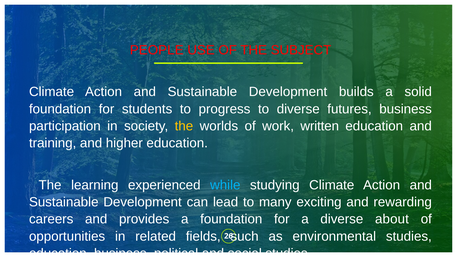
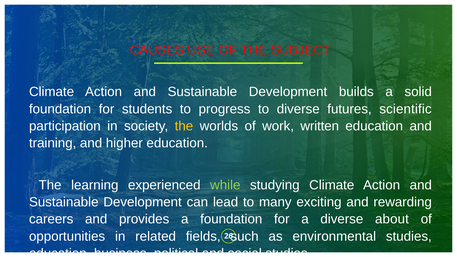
PEOPLE: PEOPLE -> CAUSES (157, 50)
futures business: business -> scientific (405, 109)
while colour: light blue -> light green (225, 185)
